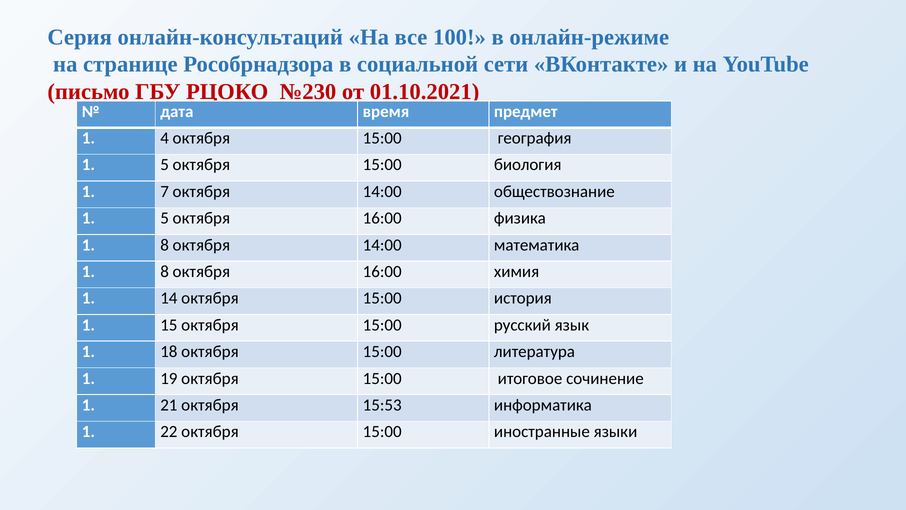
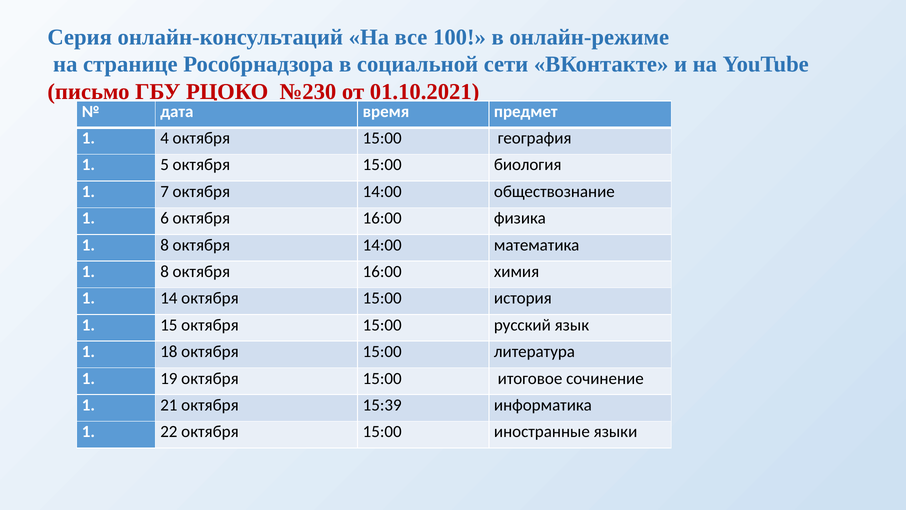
5: 5 -> 6 (165, 218)
15:53: 15:53 -> 15:39 (382, 405)
